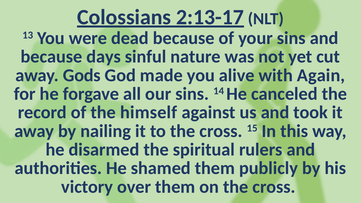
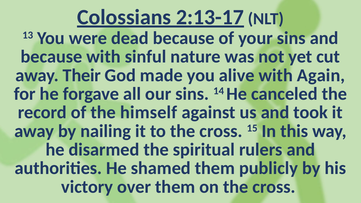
because days: days -> with (104, 57)
Gods: Gods -> Their (82, 75)
